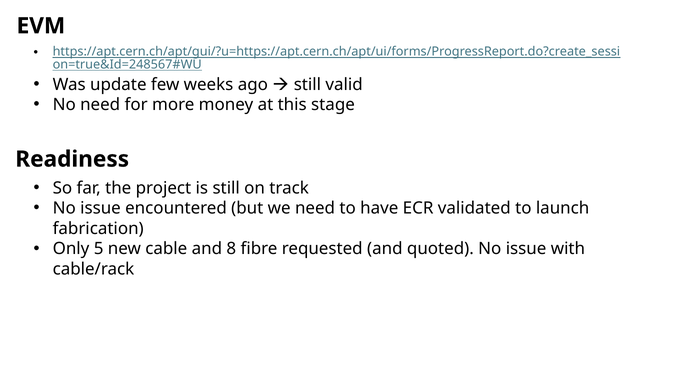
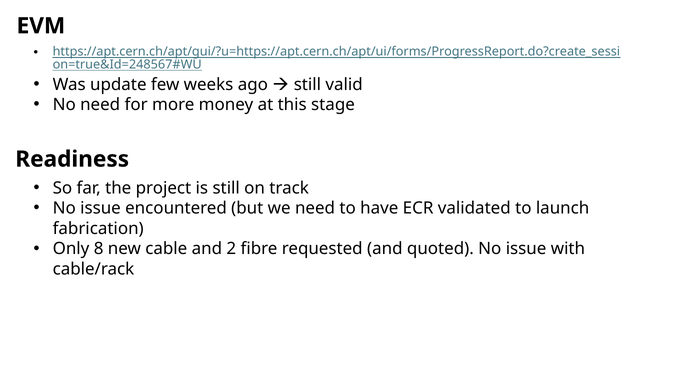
5: 5 -> 8 (99, 249)
8: 8 -> 2 (231, 249)
